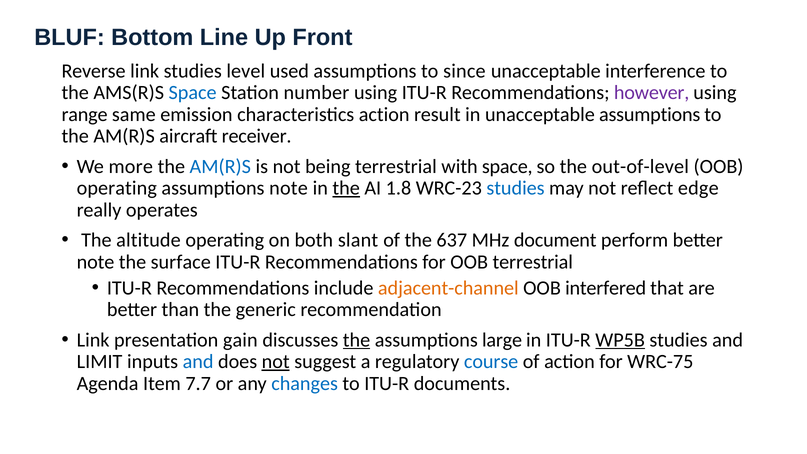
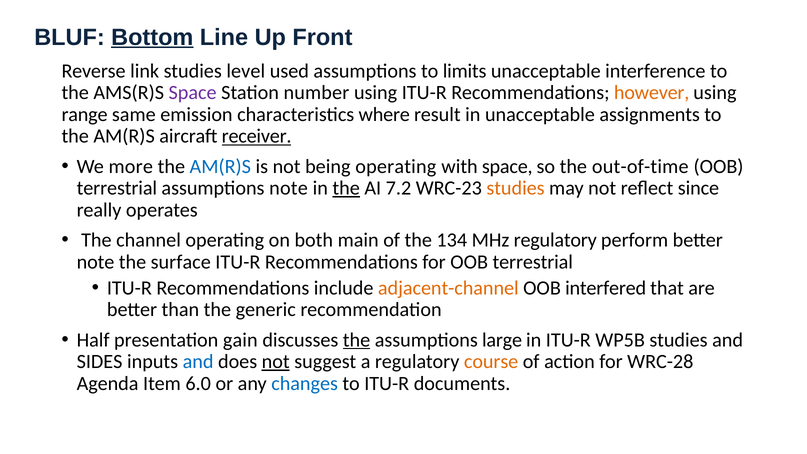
Bottom underline: none -> present (152, 37)
since: since -> limits (465, 71)
Space colour: blue -> purple (193, 93)
however colour: purple -> orange (652, 93)
characteristics action: action -> where (384, 114)
unacceptable assumptions: assumptions -> assignments (650, 114)
receiver underline: none -> present (257, 136)
being terrestrial: terrestrial -> operating (396, 166)
out-of-level: out-of-level -> out-of-time (640, 166)
operating: operating -> terrestrial (117, 188)
1.8: 1.8 -> 7.2 (398, 188)
studies colour: blue -> orange (516, 188)
edge: edge -> since (698, 188)
altitude: altitude -> channel (149, 240)
slant: slant -> main (358, 240)
637: 637 -> 134 (452, 240)
MHz document: document -> regulatory (555, 240)
Link: Link -> Half (93, 340)
WP5B underline: present -> none (620, 340)
LIMIT: LIMIT -> SIDES (100, 362)
course colour: blue -> orange (491, 362)
WRC-75: WRC-75 -> WRC-28 (660, 362)
7.7: 7.7 -> 6.0 (198, 383)
